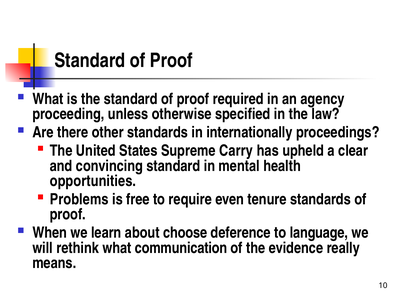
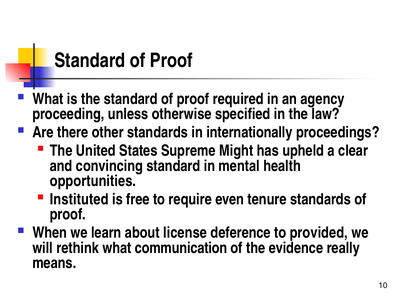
Carry: Carry -> Might (236, 151)
Problems: Problems -> Instituted (79, 199)
choose: choose -> license (185, 233)
language: language -> provided (319, 233)
